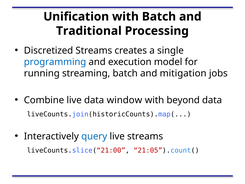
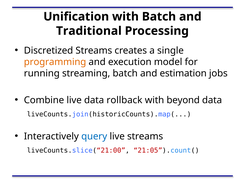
programming colour: blue -> orange (55, 62)
mitigation: mitigation -> estimation (183, 73)
window: window -> rollback (124, 100)
